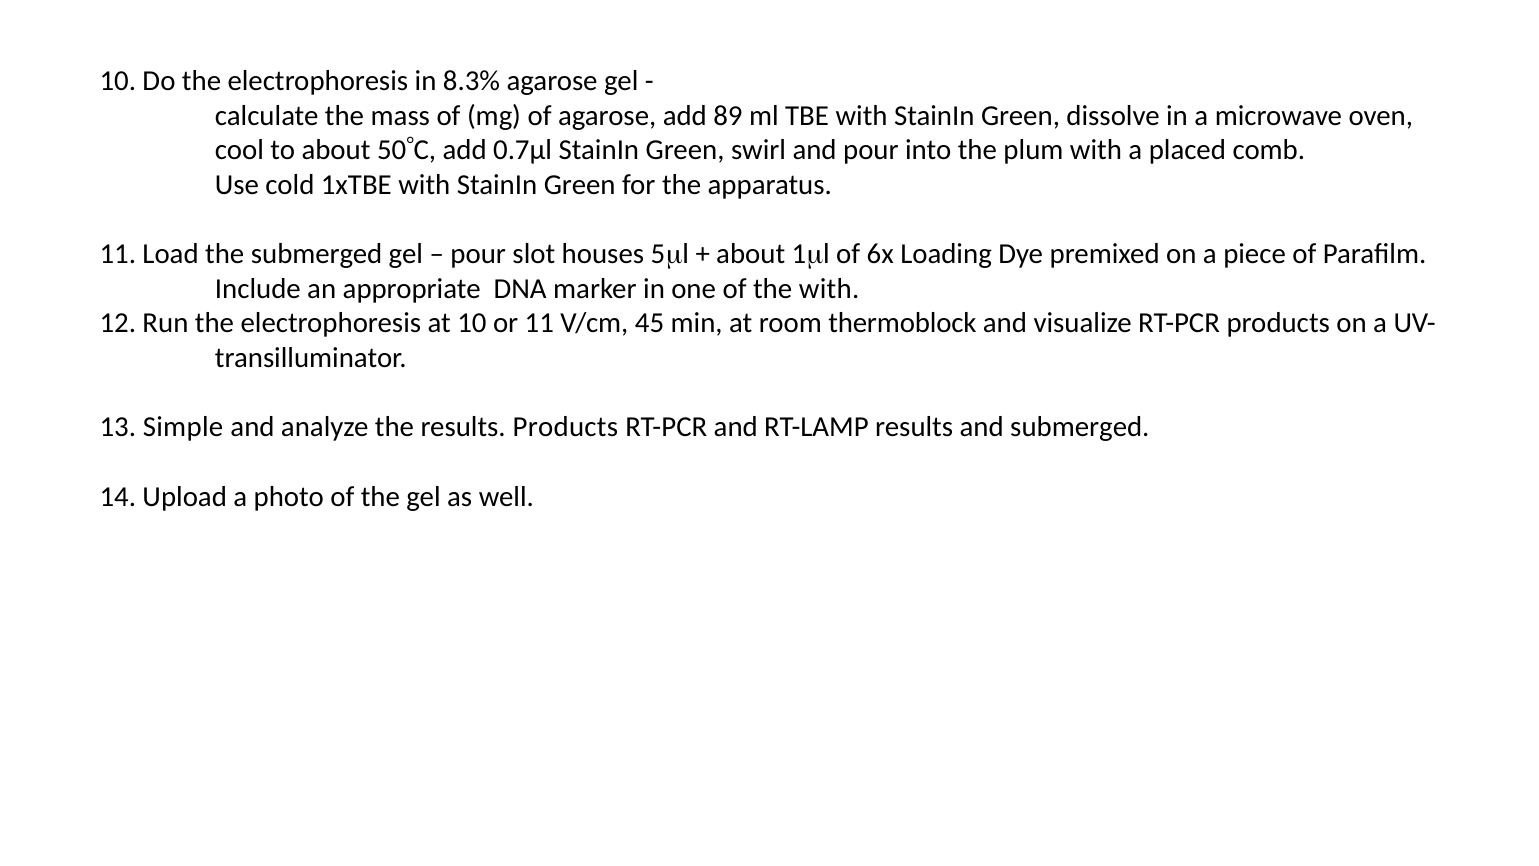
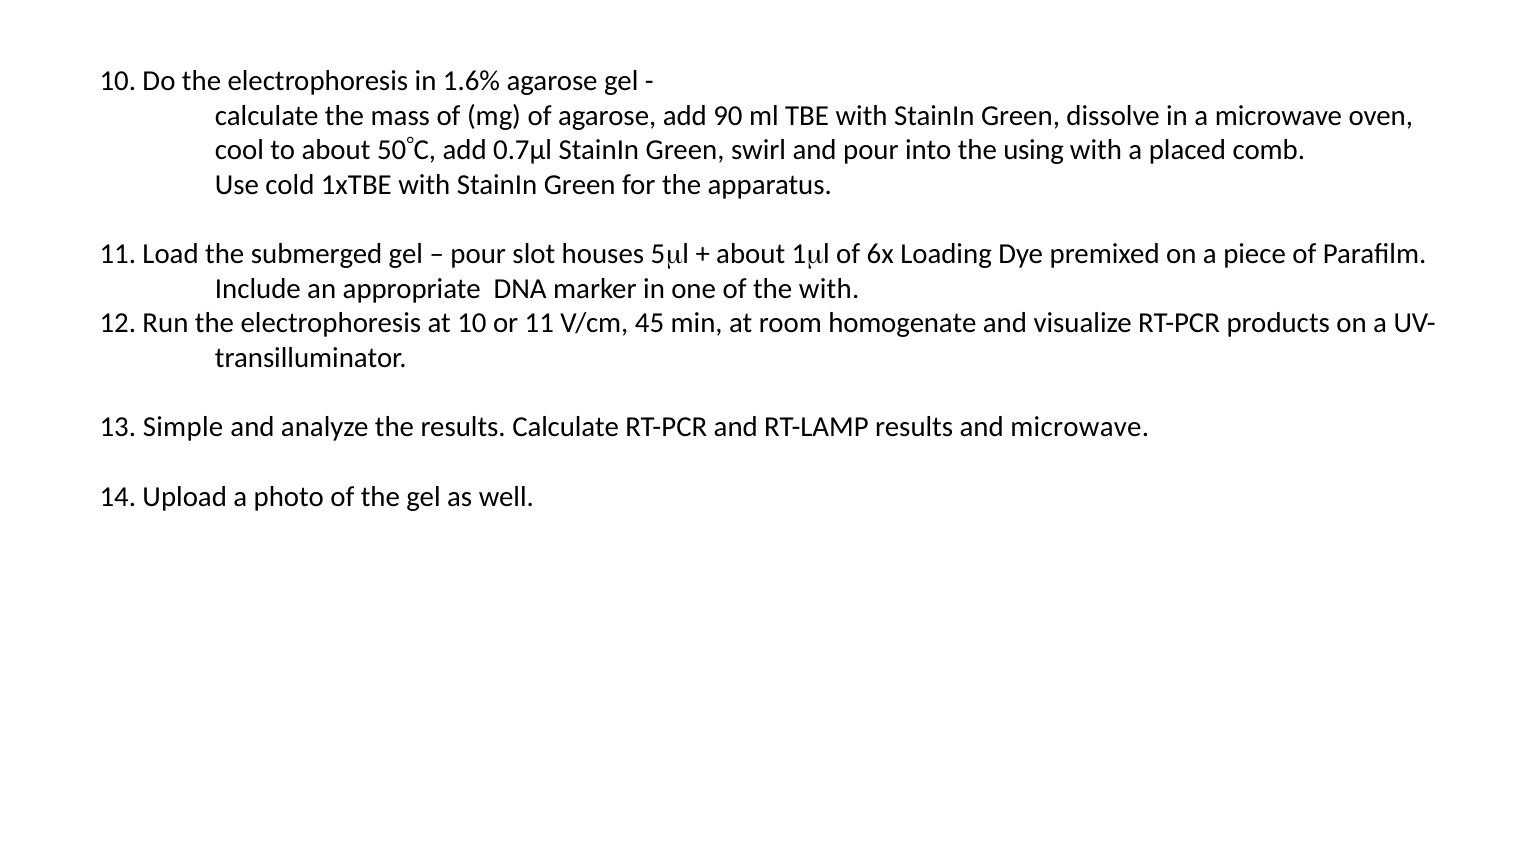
8.3%: 8.3% -> 1.6% (471, 81)
89: 89 -> 90 (728, 115)
plum: plum -> using (1034, 150)
thermoblock: thermoblock -> homogenate (902, 323)
results Products: Products -> Calculate (566, 427)
and submerged: submerged -> microwave (1080, 427)
